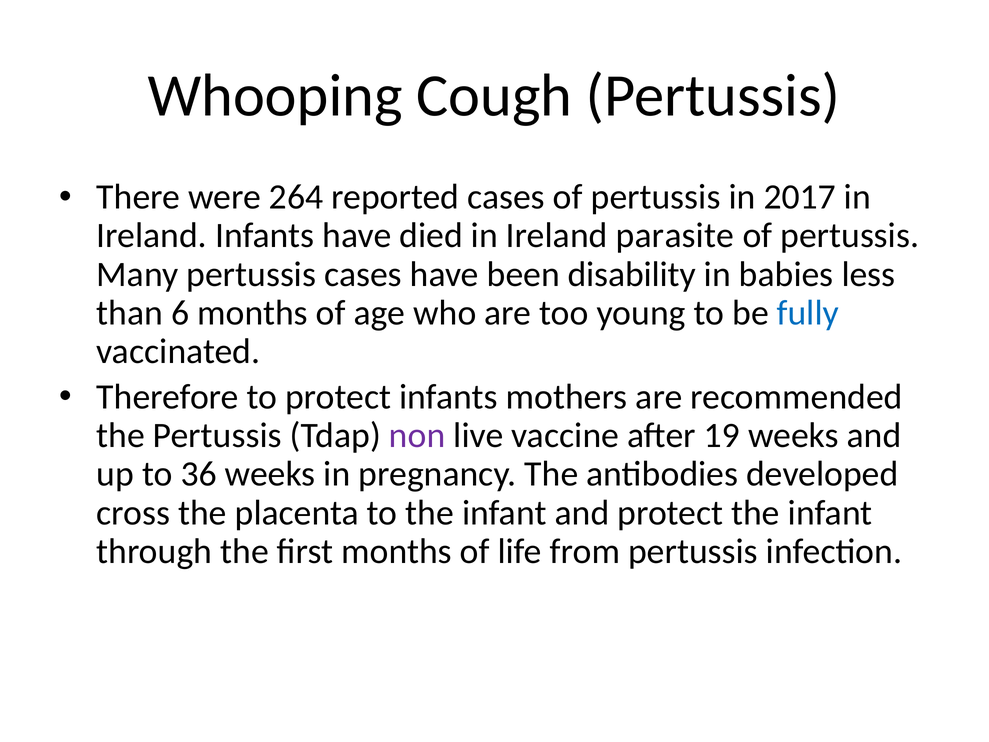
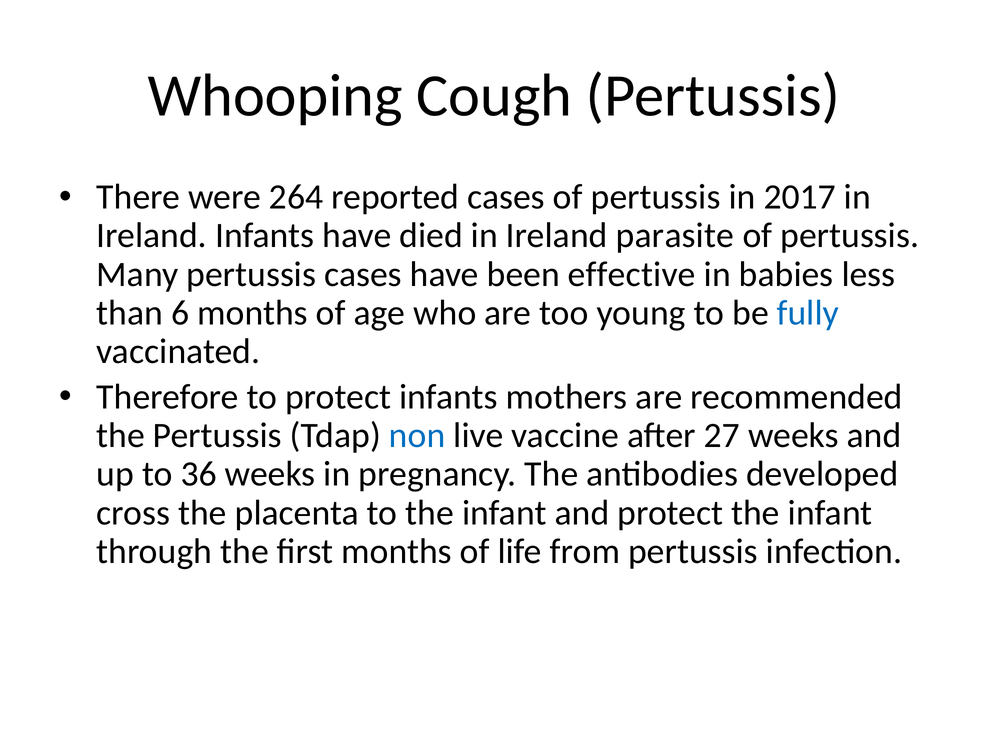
disability: disability -> effective (632, 274)
non colour: purple -> blue (417, 435)
19: 19 -> 27 (722, 435)
